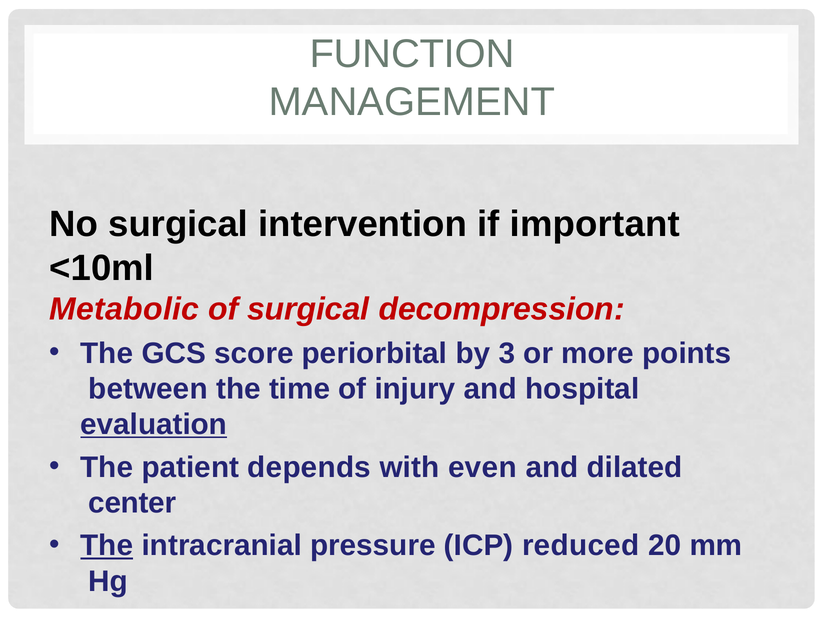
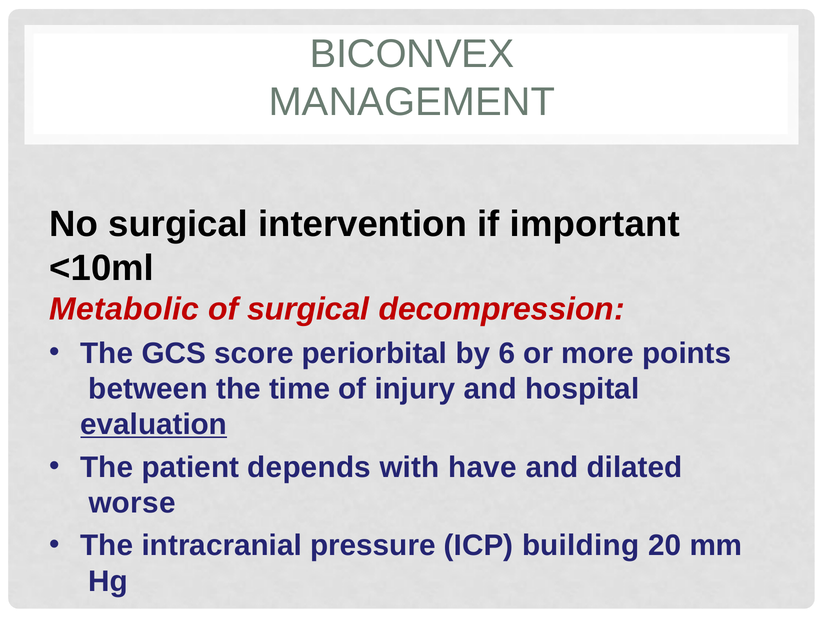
FUNCTION: FUNCTION -> BICONVEX (412, 54)
3: 3 -> 6 (507, 353)
even: even -> have (482, 467)
center: center -> worse (132, 503)
The underline: present -> none (107, 546)
reduced: reduced -> building (581, 546)
